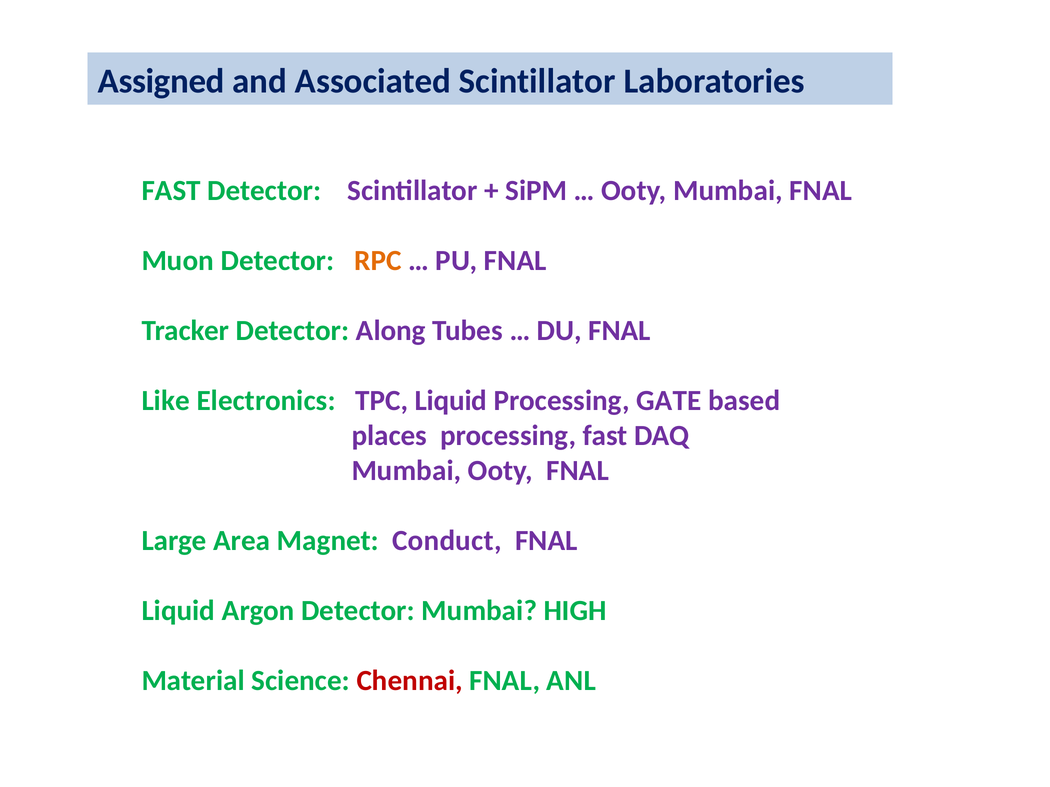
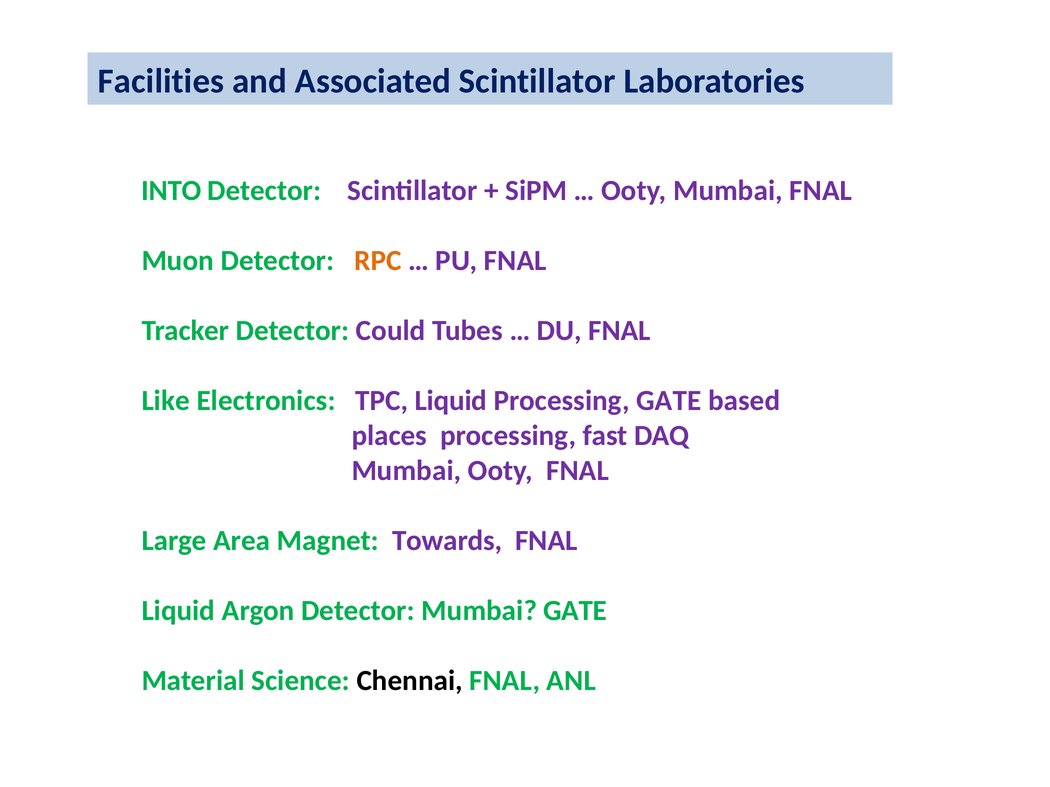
Assigned: Assigned -> Facilities (161, 81)
FAST: FAST -> INTO (171, 191)
Along: Along -> Could (391, 331)
Conduct: Conduct -> Towards (447, 541)
Mumbai HIGH: HIGH -> GATE (575, 611)
Chennai colour: red -> black (410, 681)
